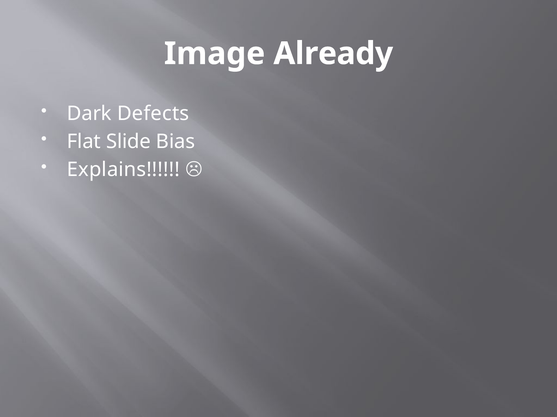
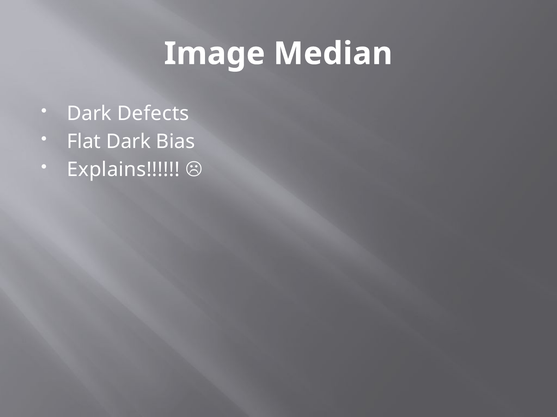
Already: Already -> Median (333, 54)
Flat Slide: Slide -> Dark (128, 142)
